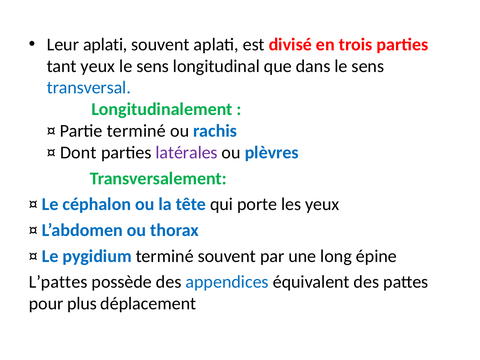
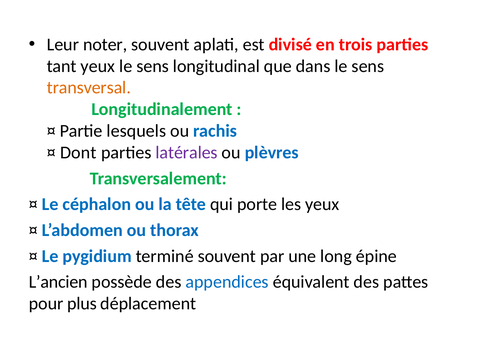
Leur aplati: aplati -> noter (105, 44)
transversal colour: blue -> orange (89, 88)
Partie terminé: terminé -> lesquels (136, 131)
L’pattes: L’pattes -> L’ancien (58, 282)
